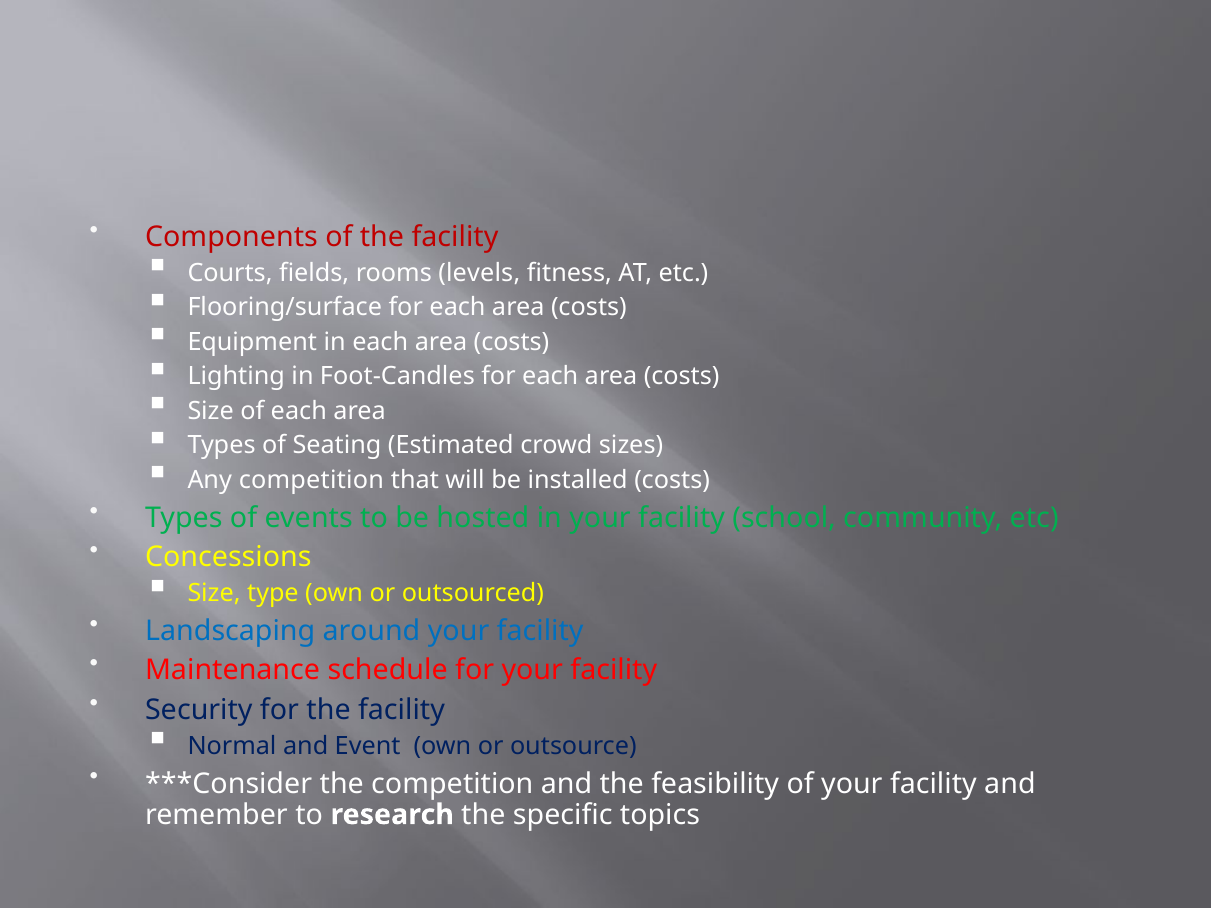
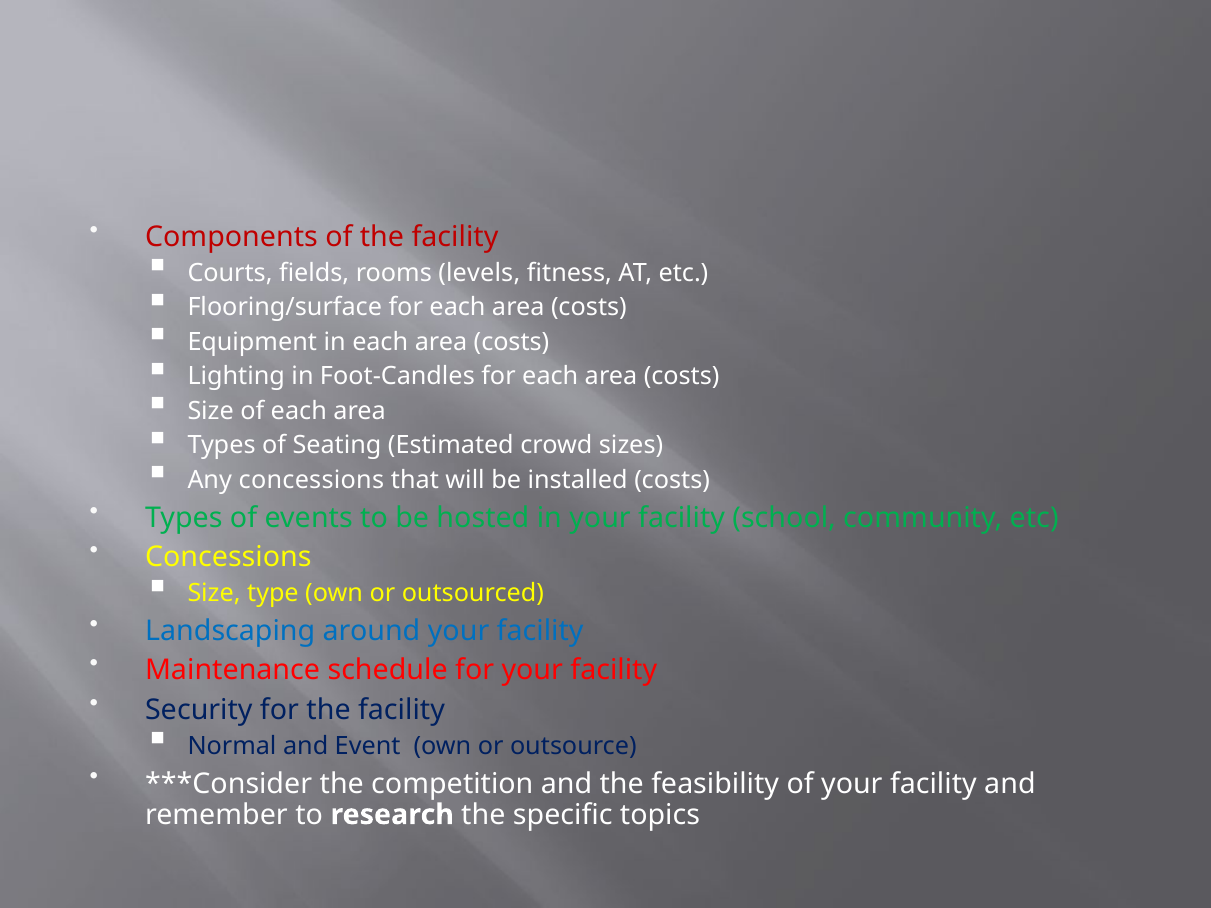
Any competition: competition -> concessions (311, 480)
